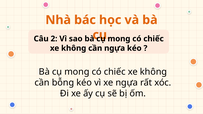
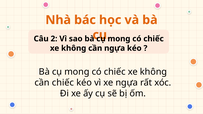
cần bỗng: bỗng -> chiếc (63, 83)
